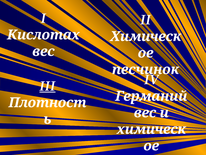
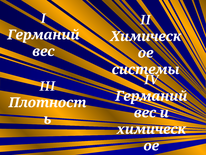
Кислотах: Кислотах -> Германий (43, 35)
песчинок: песчинок -> системы (146, 69)
III underline: present -> none (47, 86)
